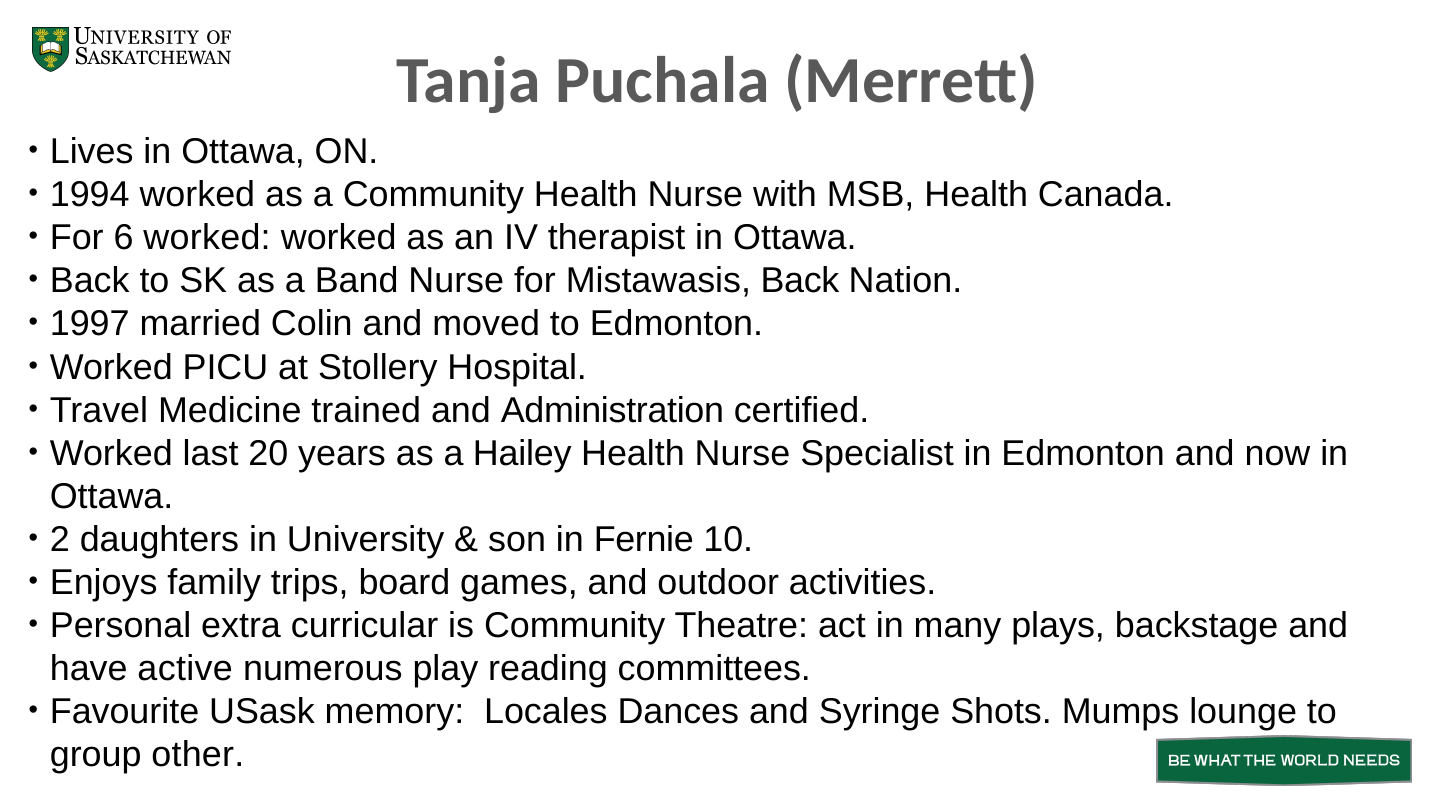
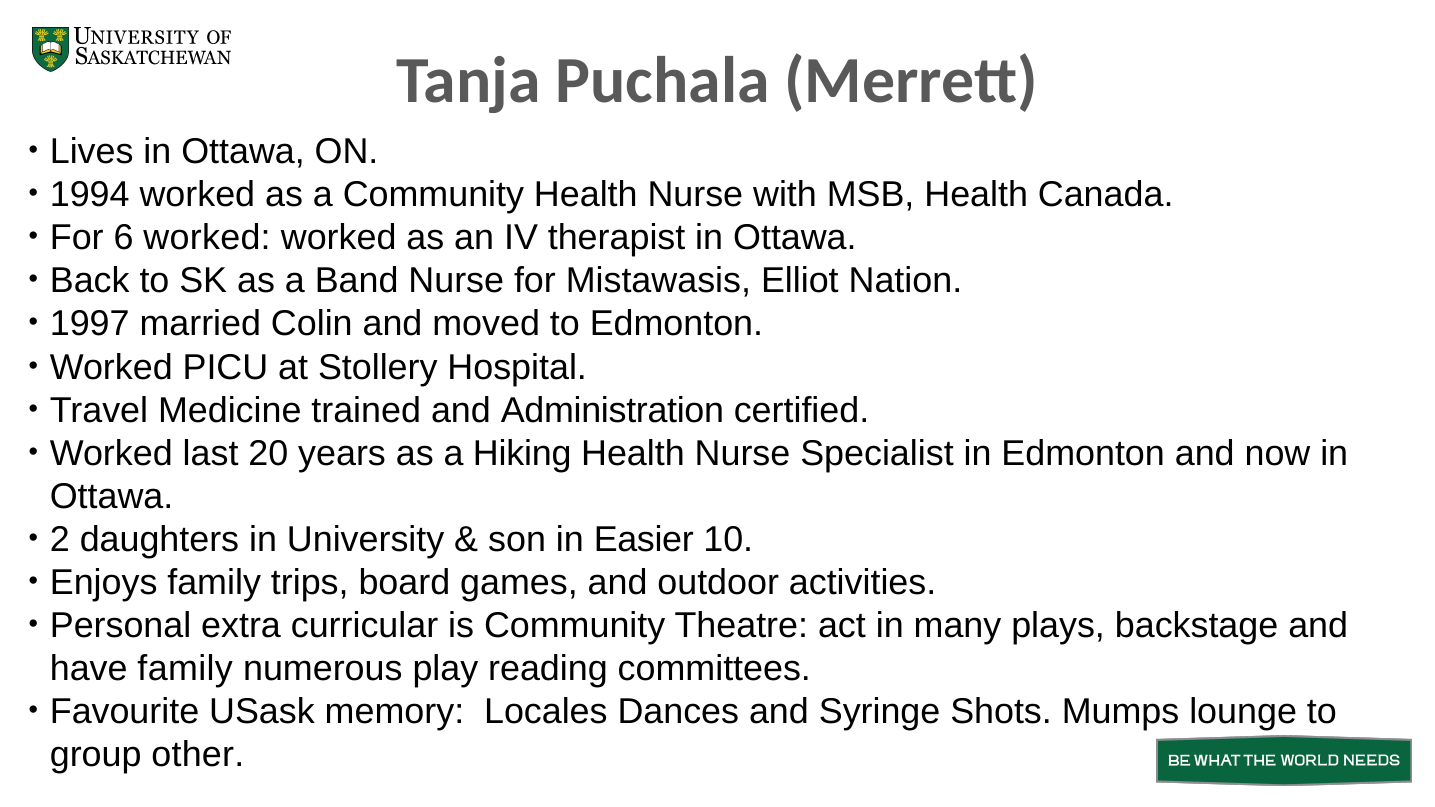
Mistawasis Back: Back -> Elliot (800, 281)
Hailey: Hailey -> Hiking (522, 453)
Fernie: Fernie -> Easier (644, 539)
have active: active -> family (185, 669)
